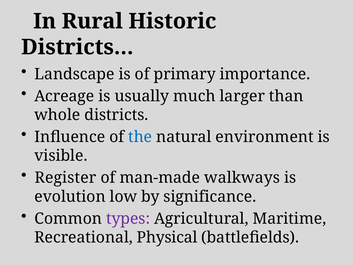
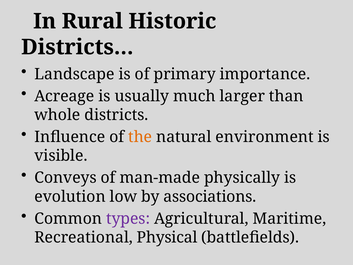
the colour: blue -> orange (140, 137)
Register: Register -> Conveys (66, 178)
walkways: walkways -> physically (242, 178)
significance: significance -> associations (210, 196)
